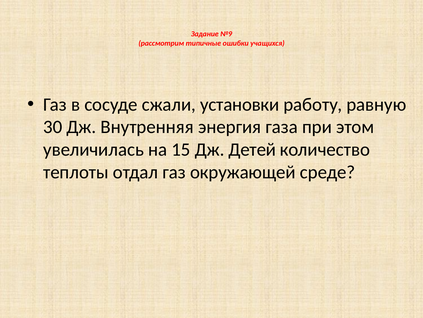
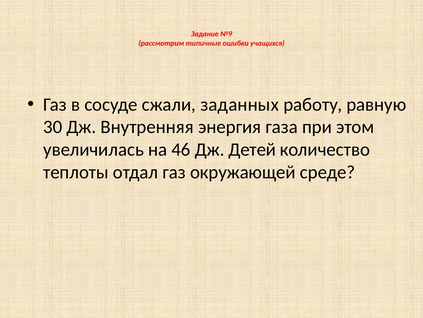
установки: установки -> заданных (240, 104)
15: 15 -> 46 (181, 149)
